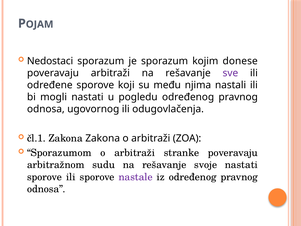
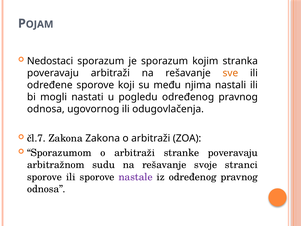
donese: donese -> stranka (240, 61)
sve colour: purple -> orange (230, 73)
čl.1: čl.1 -> čl.7 (36, 138)
svoje nastati: nastati -> stranci (241, 165)
